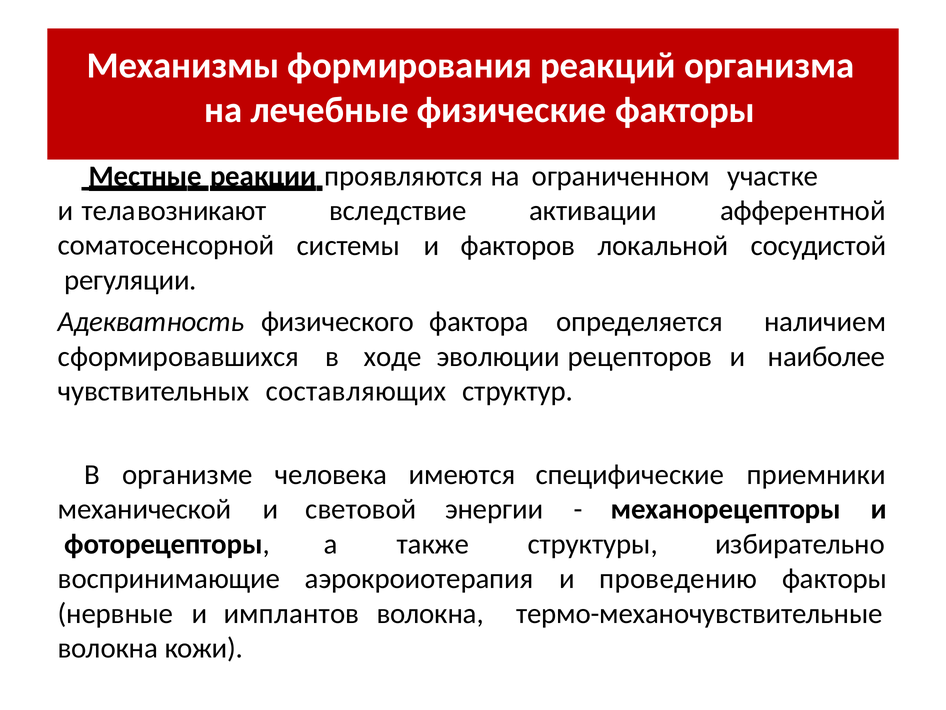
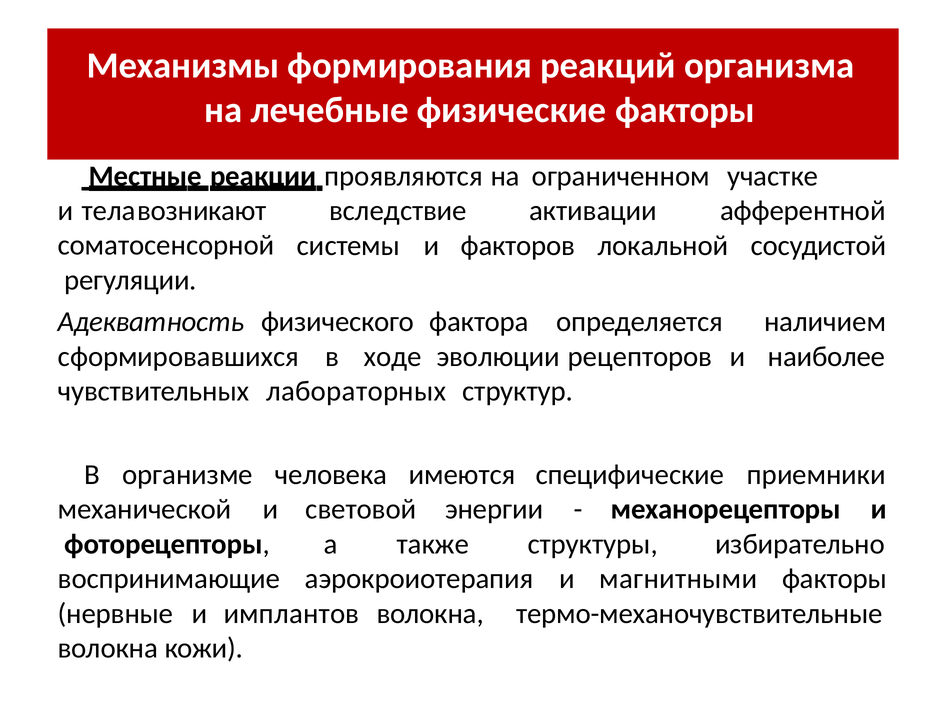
составляющих: составляющих -> лабораторных (356, 391)
проведению: проведению -> магнитными (678, 578)
